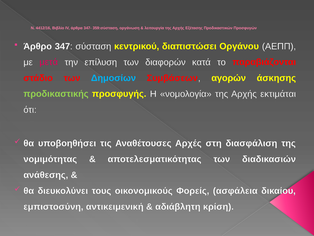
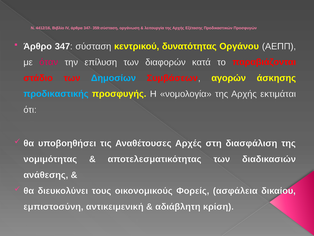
διαπιστώσει: διαπιστώσει -> δυνατότητας (189, 46)
μετά: μετά -> όταν (49, 62)
προδικαστικής colour: light green -> light blue (56, 94)
